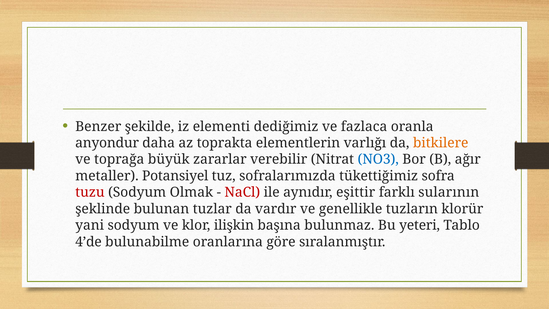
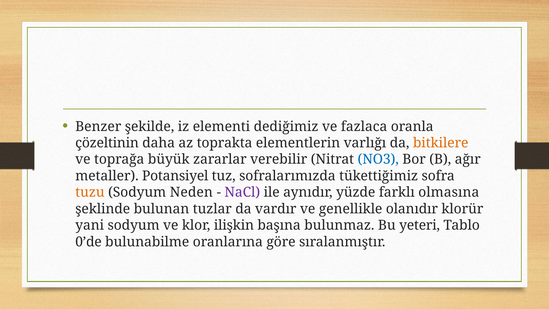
anyondur: anyondur -> çözeltinin (107, 143)
tuzu colour: red -> orange (90, 192)
Olmak: Olmak -> Neden (191, 192)
NaCl colour: red -> purple (242, 192)
eşittir: eşittir -> yüzde (356, 192)
sularının: sularının -> olmasına (449, 192)
tuzların: tuzların -> olanıdır (412, 209)
4’de: 4’de -> 0’de (89, 242)
